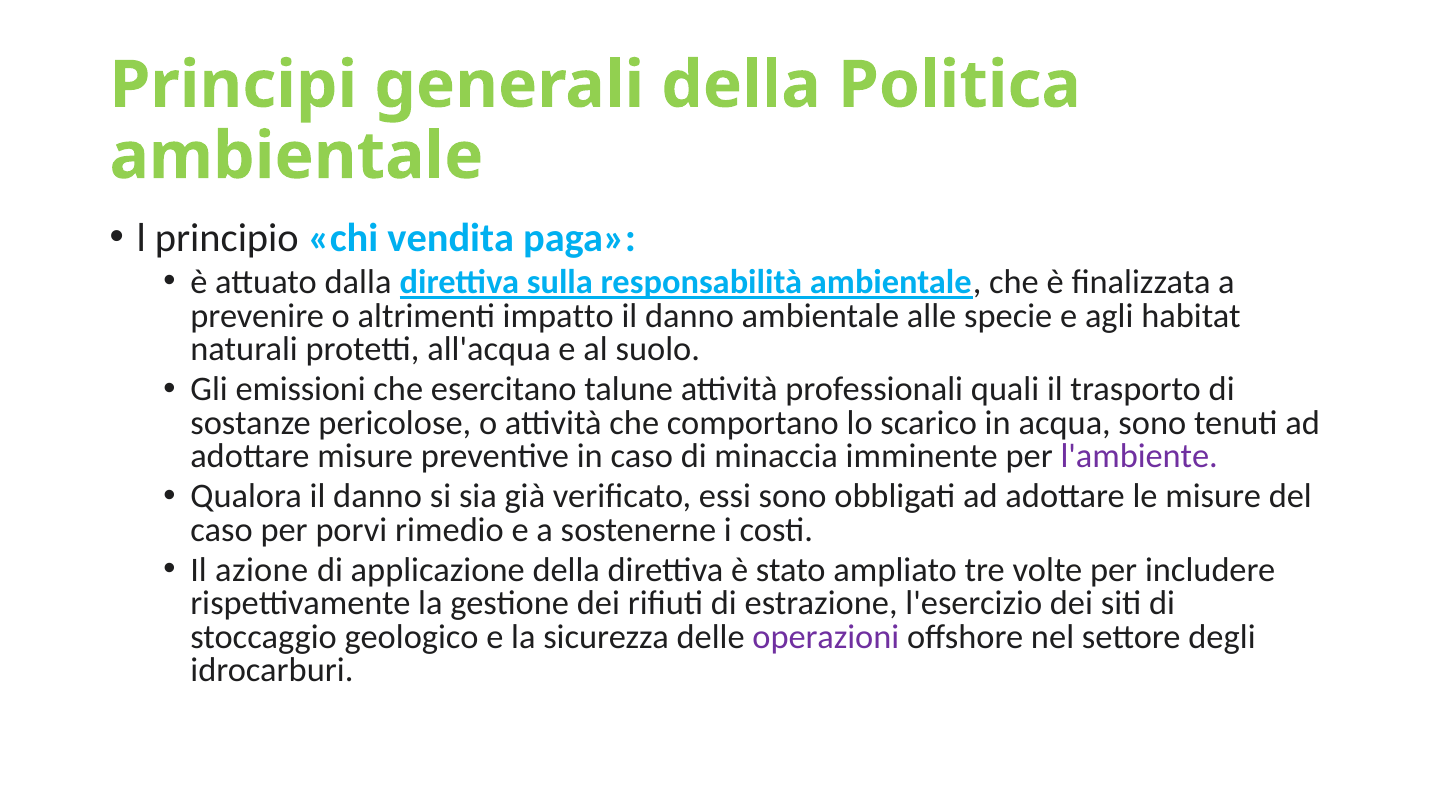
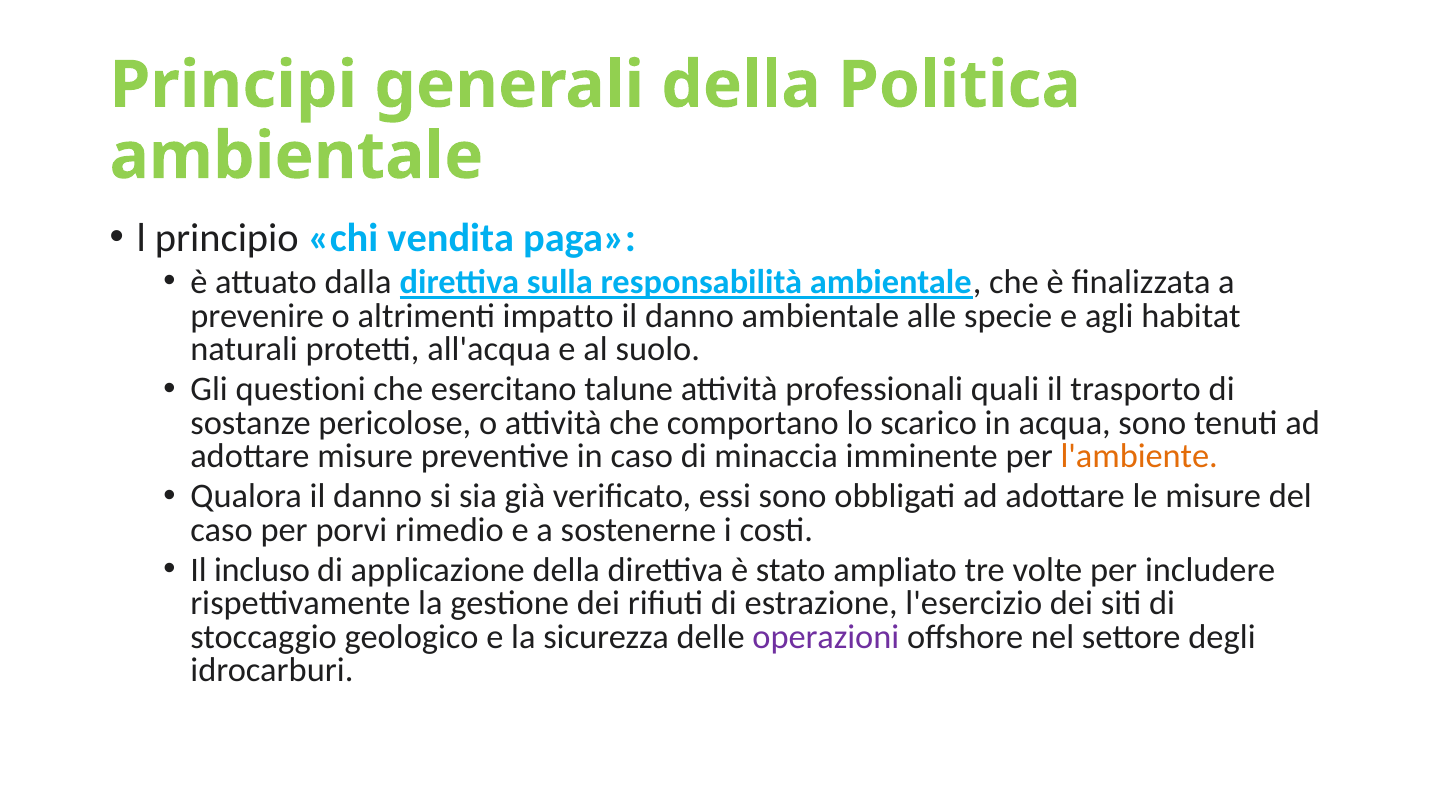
emissioni: emissioni -> questioni (301, 390)
l'ambiente colour: purple -> orange (1139, 457)
azione: azione -> incluso (262, 570)
